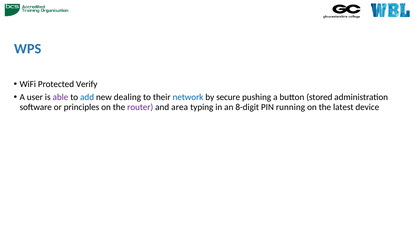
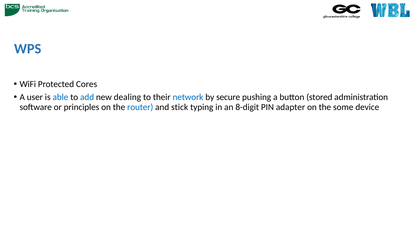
Verify: Verify -> Cores (87, 84)
able colour: purple -> blue (60, 97)
router colour: purple -> blue (140, 107)
area: area -> stick (180, 107)
running: running -> adapter (291, 107)
latest: latest -> some (343, 107)
